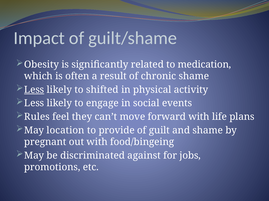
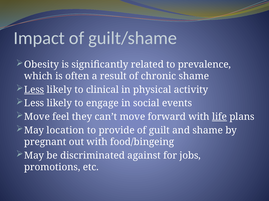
medication: medication -> prevalence (204, 65)
shifted: shifted -> clinical (102, 90)
Rules: Rules -> Move (37, 117)
life underline: none -> present (219, 117)
